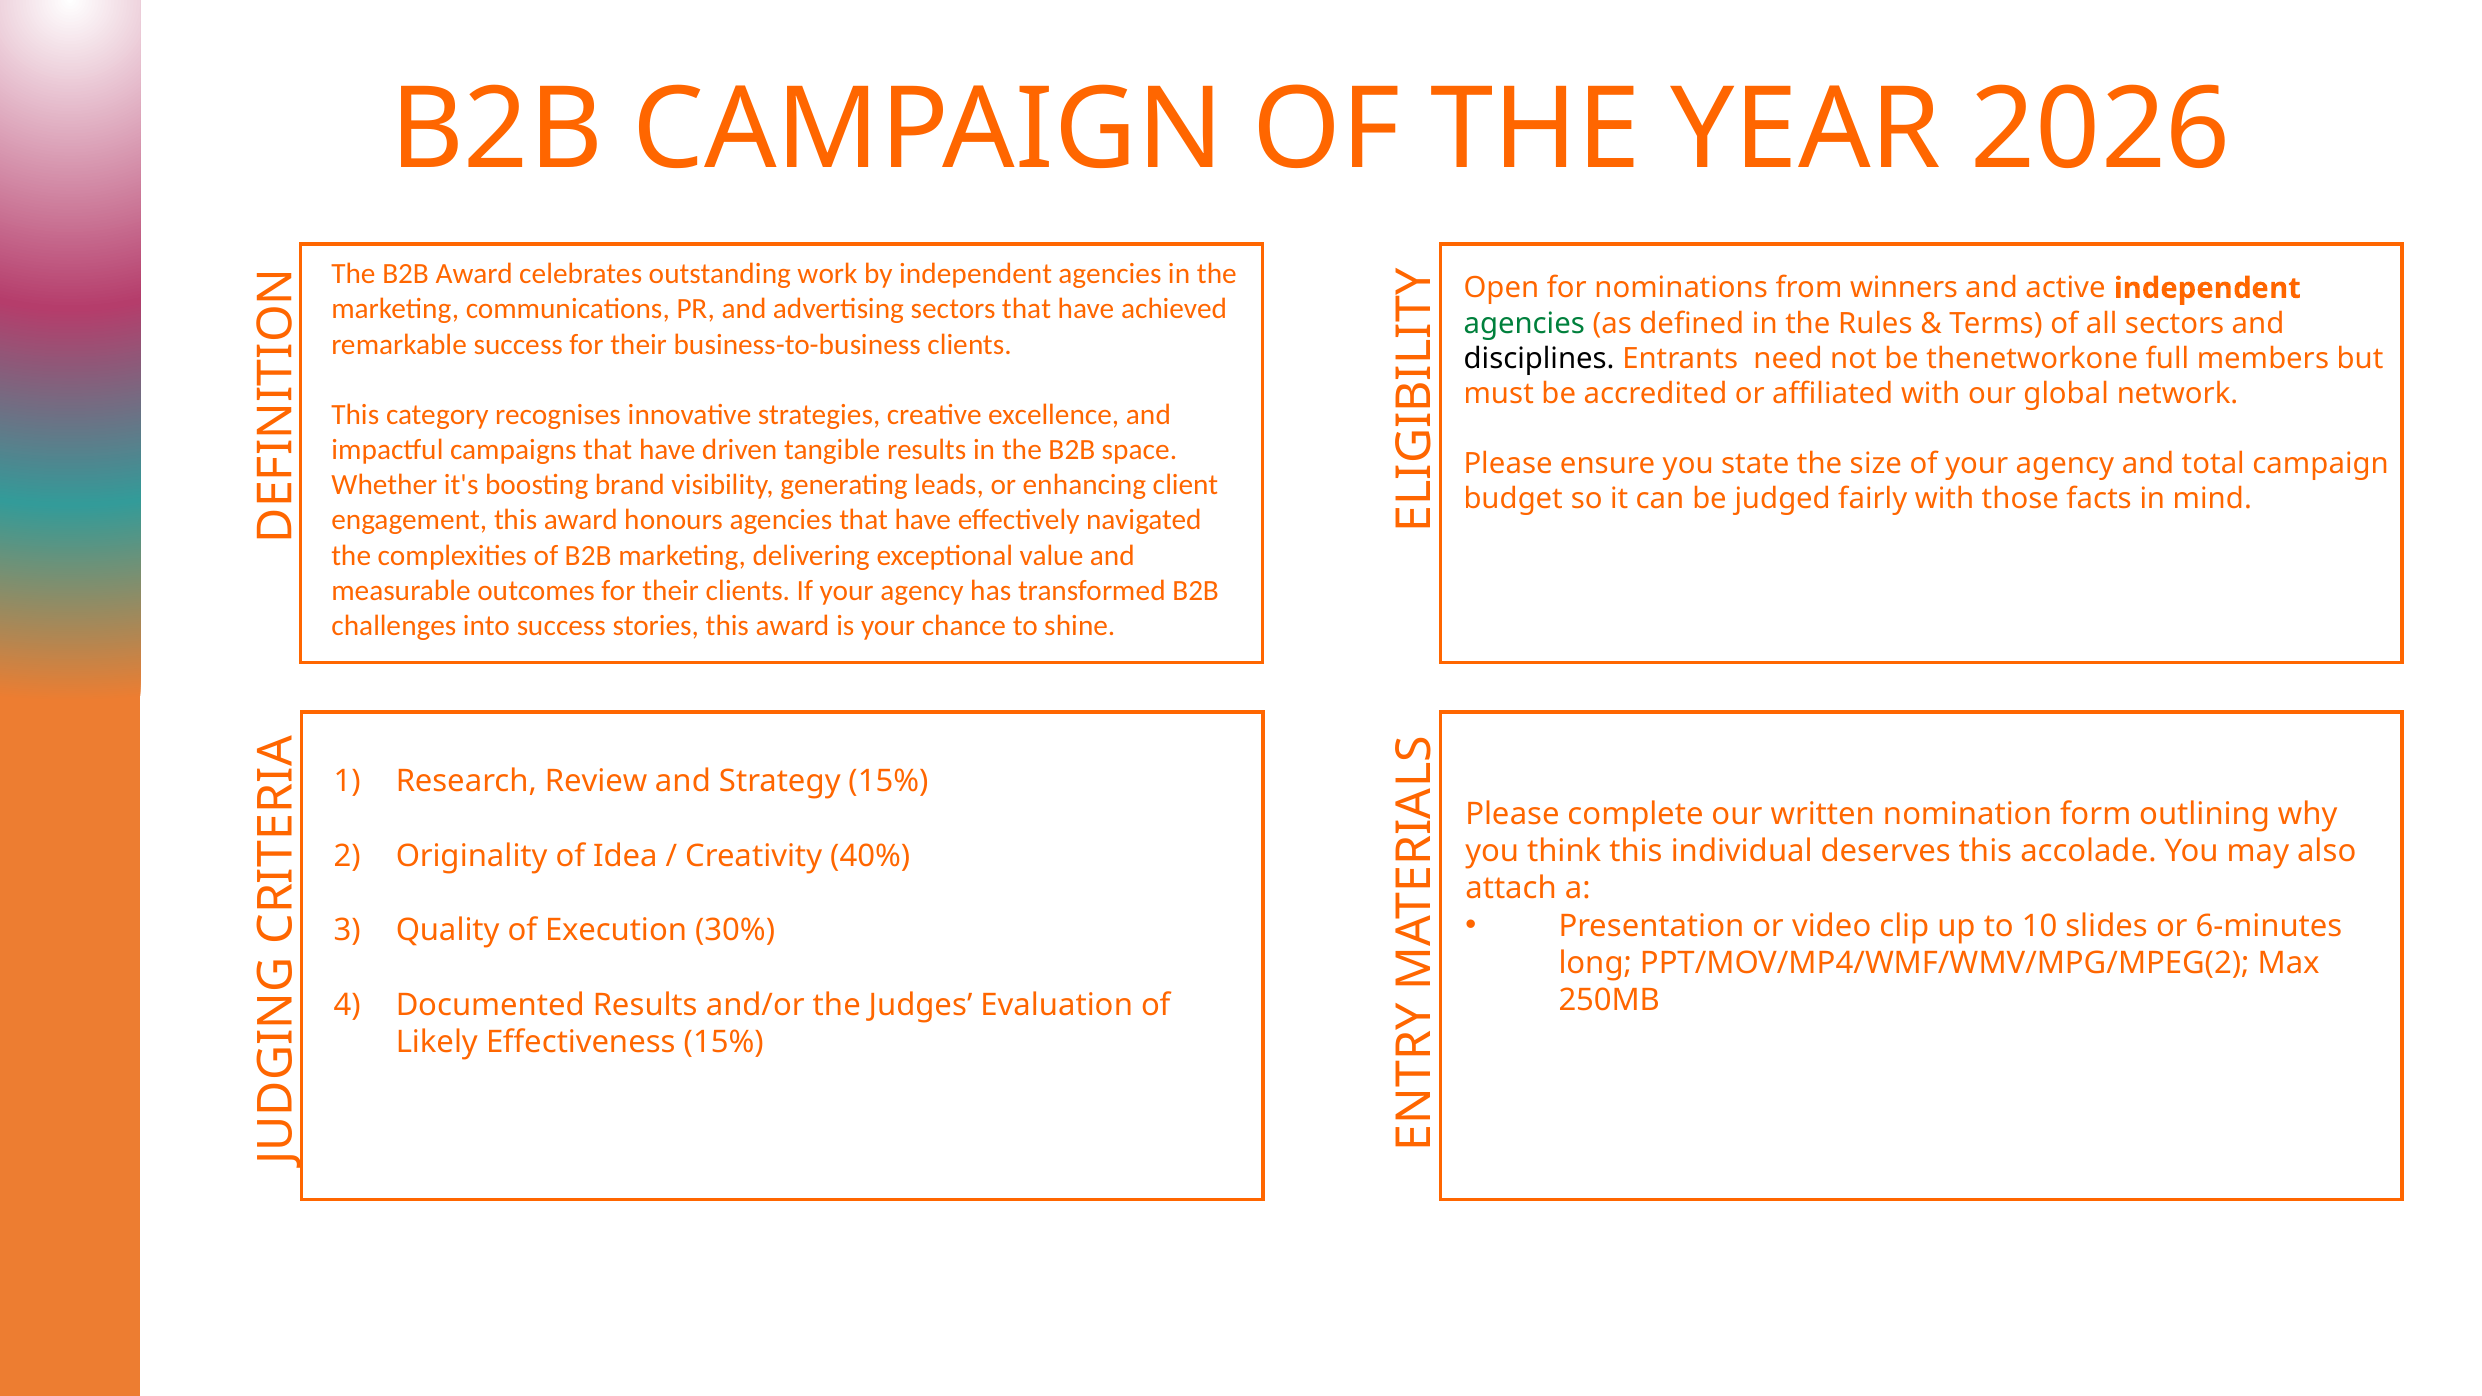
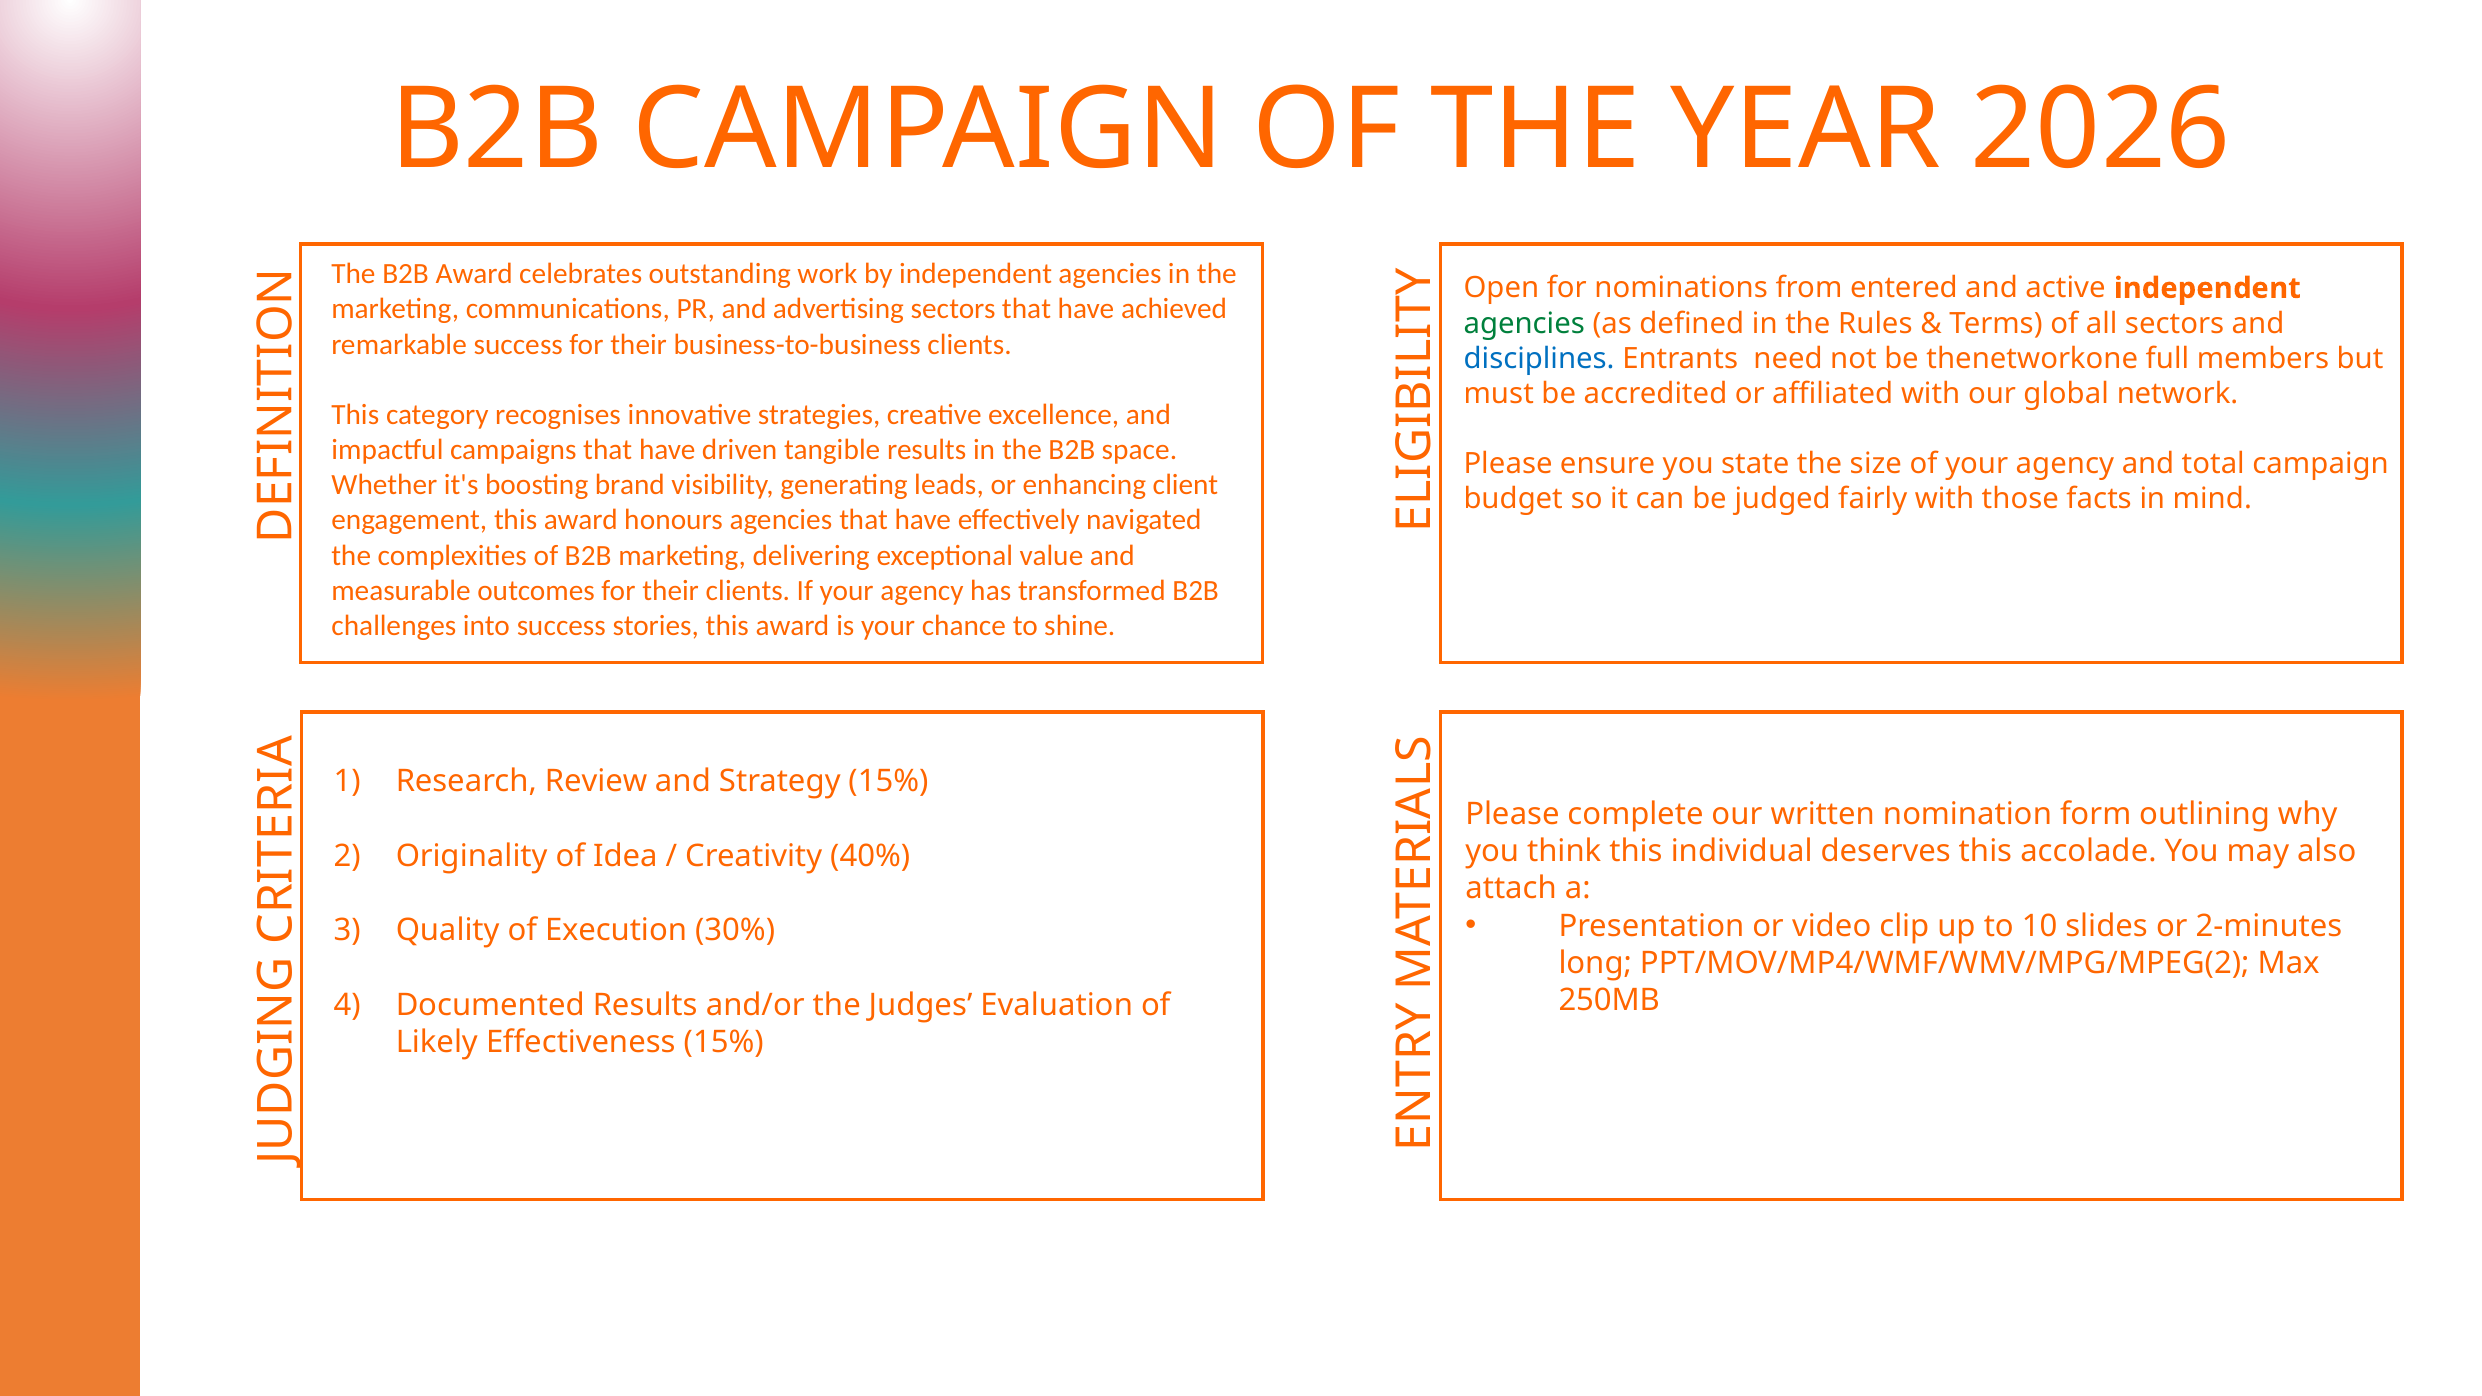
winners: winners -> entered (1904, 288)
disciplines colour: black -> blue (1539, 359)
6-minutes: 6-minutes -> 2-minutes (2269, 926)
